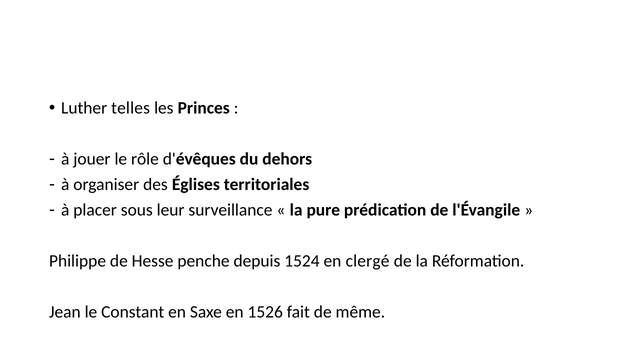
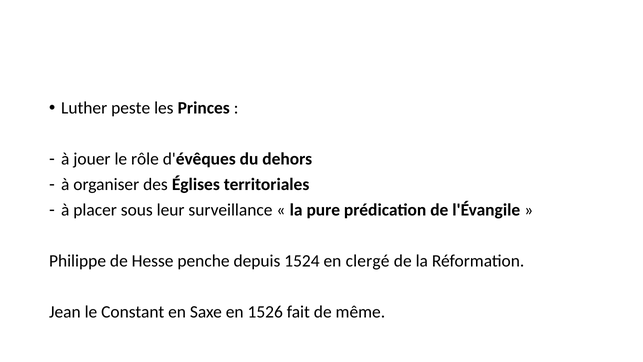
telles: telles -> peste (131, 108)
